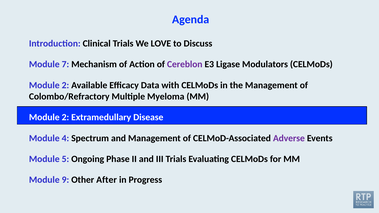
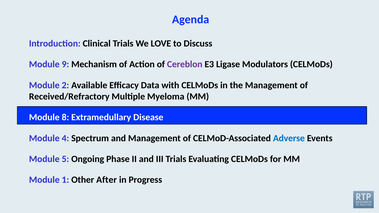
7: 7 -> 9 (65, 64)
Colombo/Refractory: Colombo/Refractory -> Received/Refractory (69, 97)
2: 2 -> 8 (65, 117)
Adverse colour: purple -> blue (289, 138)
9: 9 -> 1 (65, 180)
